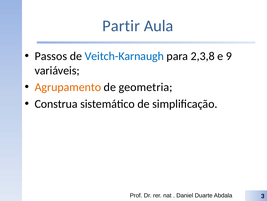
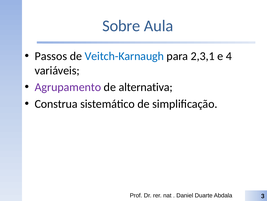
Partir: Partir -> Sobre (121, 26)
2,3,8: 2,3,8 -> 2,3,1 (203, 56)
9: 9 -> 4 (229, 56)
Agrupamento colour: orange -> purple (68, 87)
geometria: geometria -> alternativa (146, 87)
